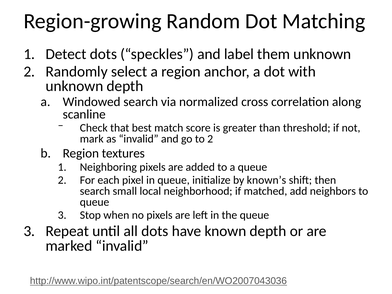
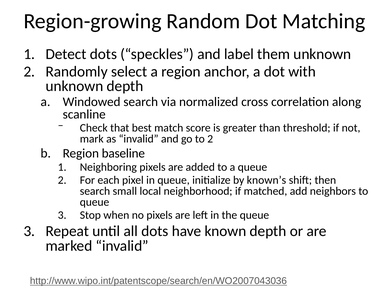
textures: textures -> baseline (123, 153)
